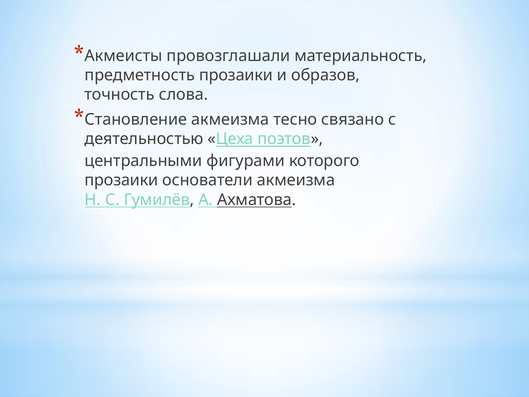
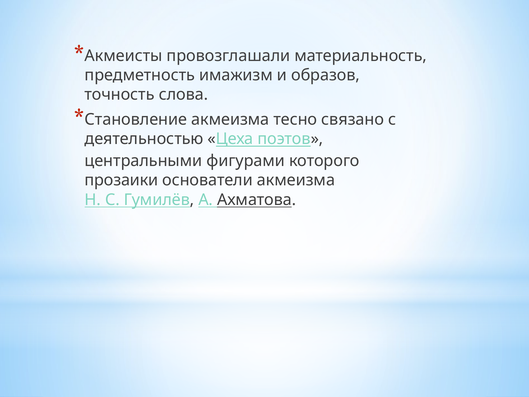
предметность прозаики: прозаики -> имажизм (236, 75)
